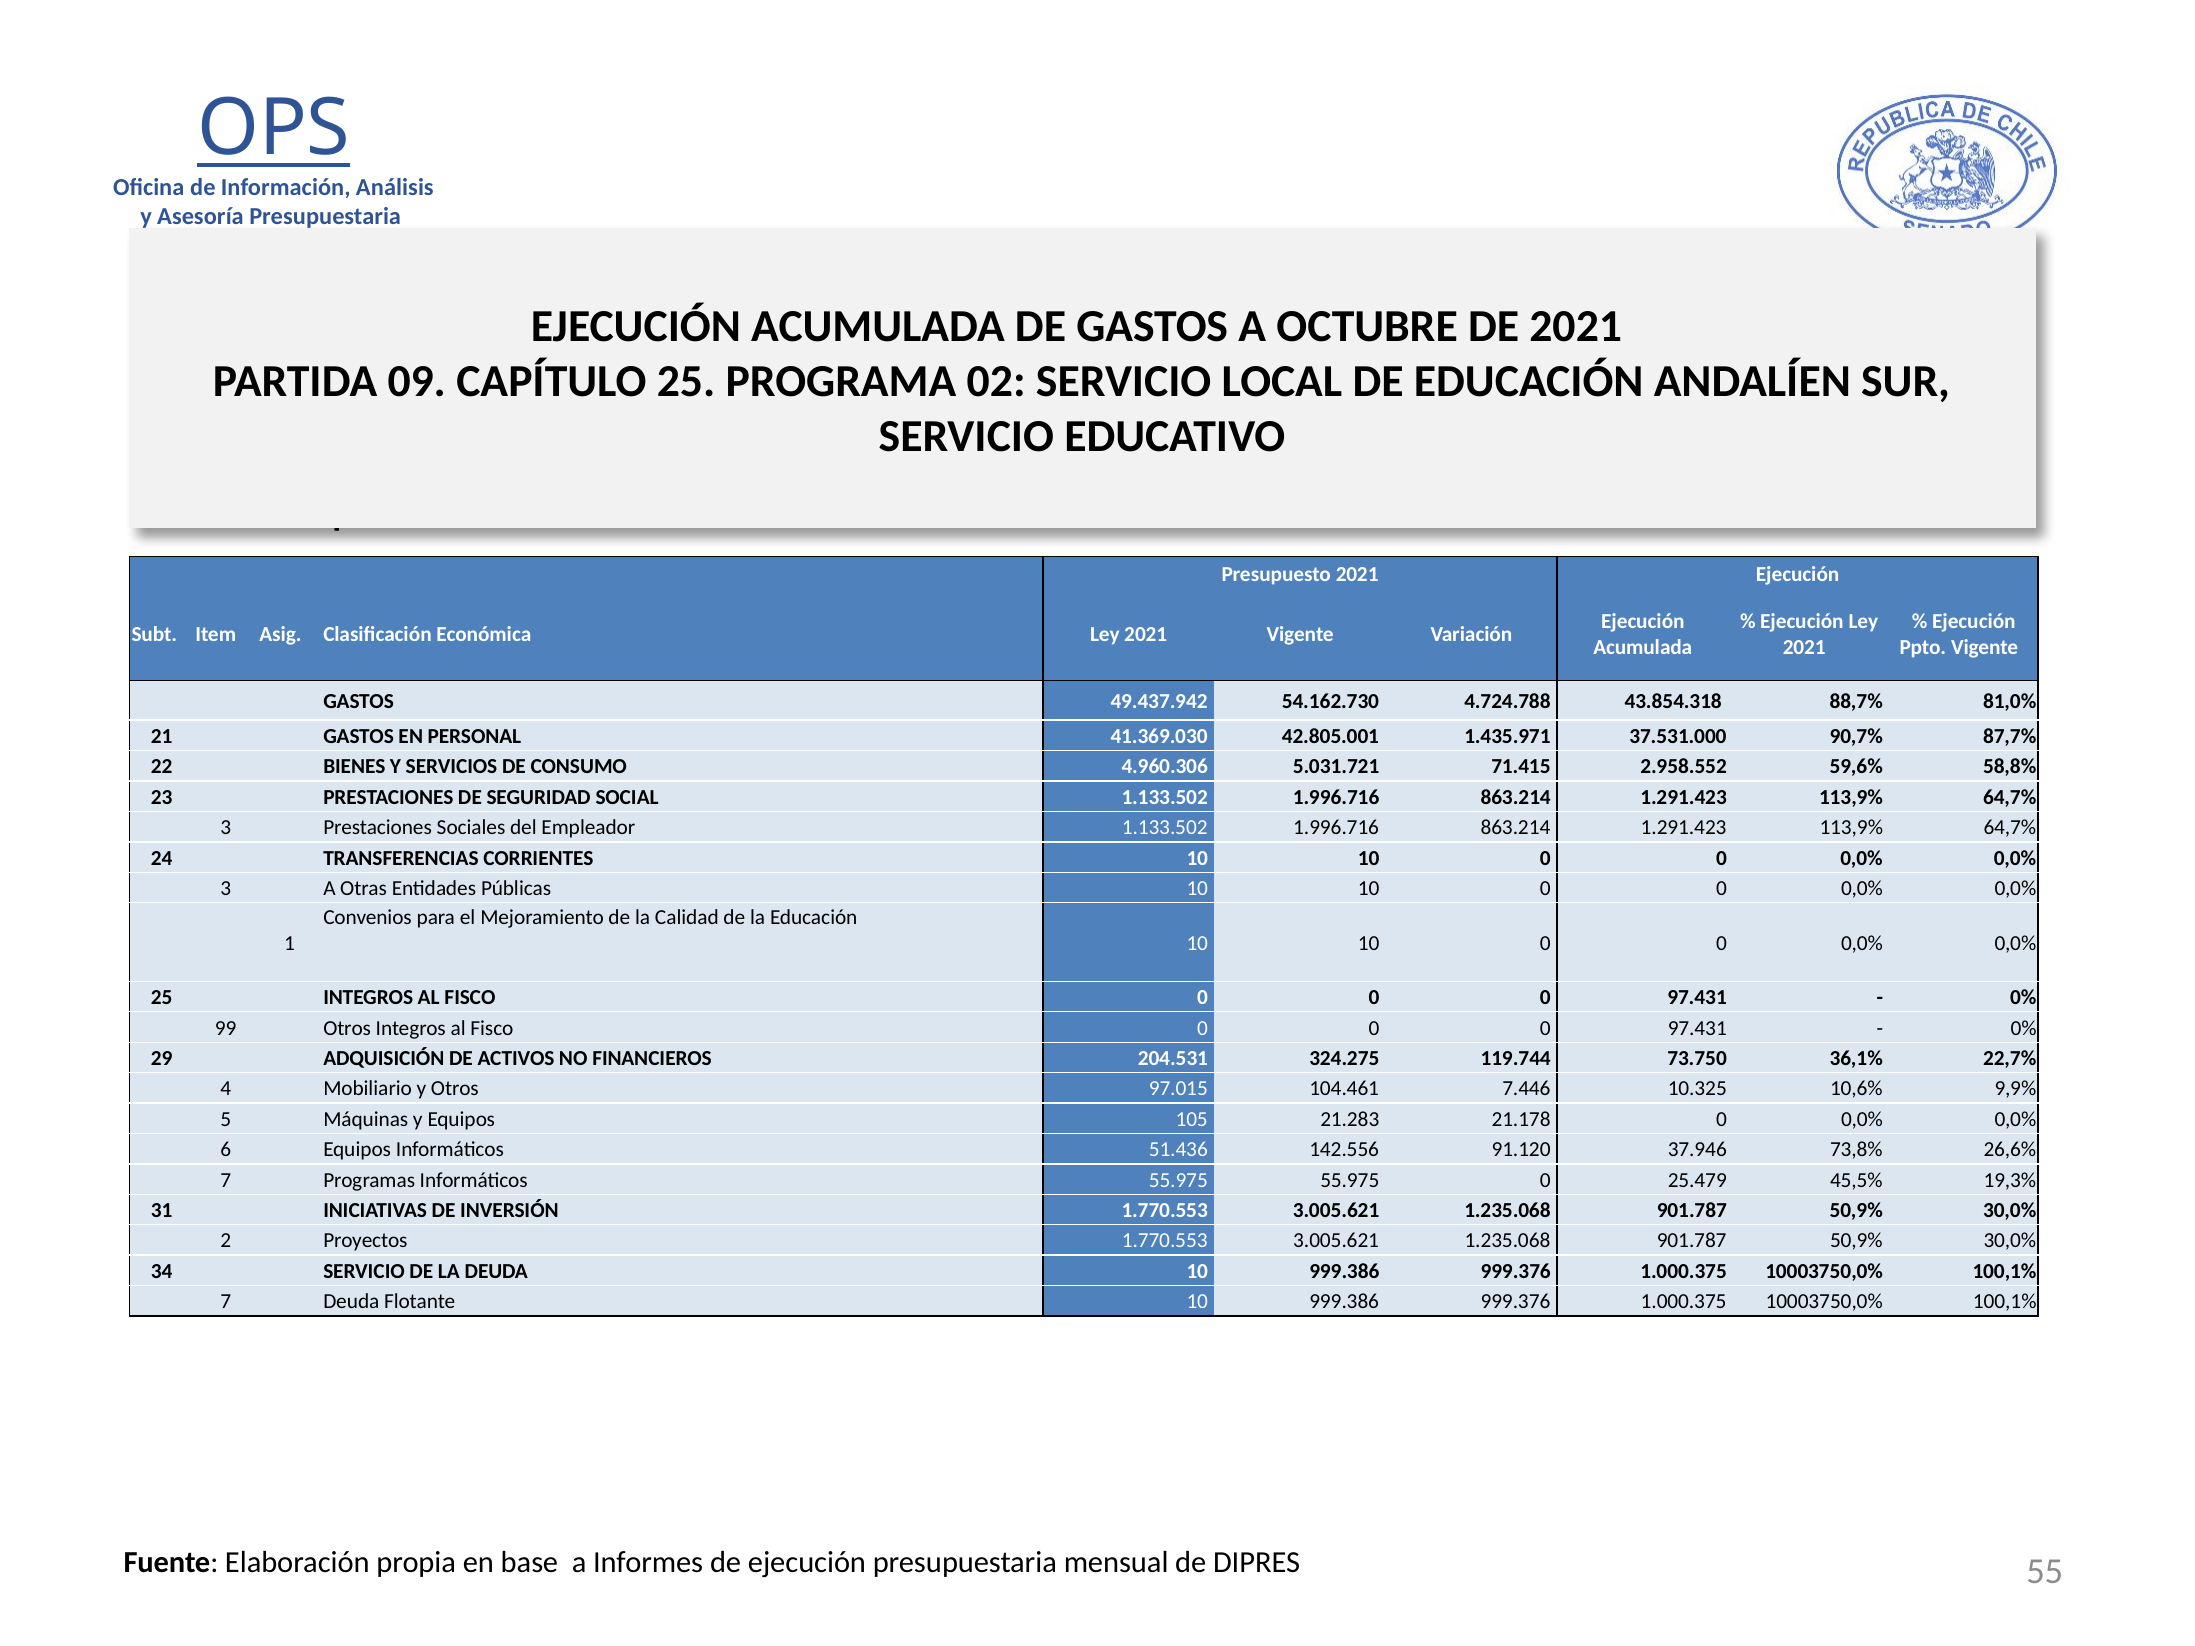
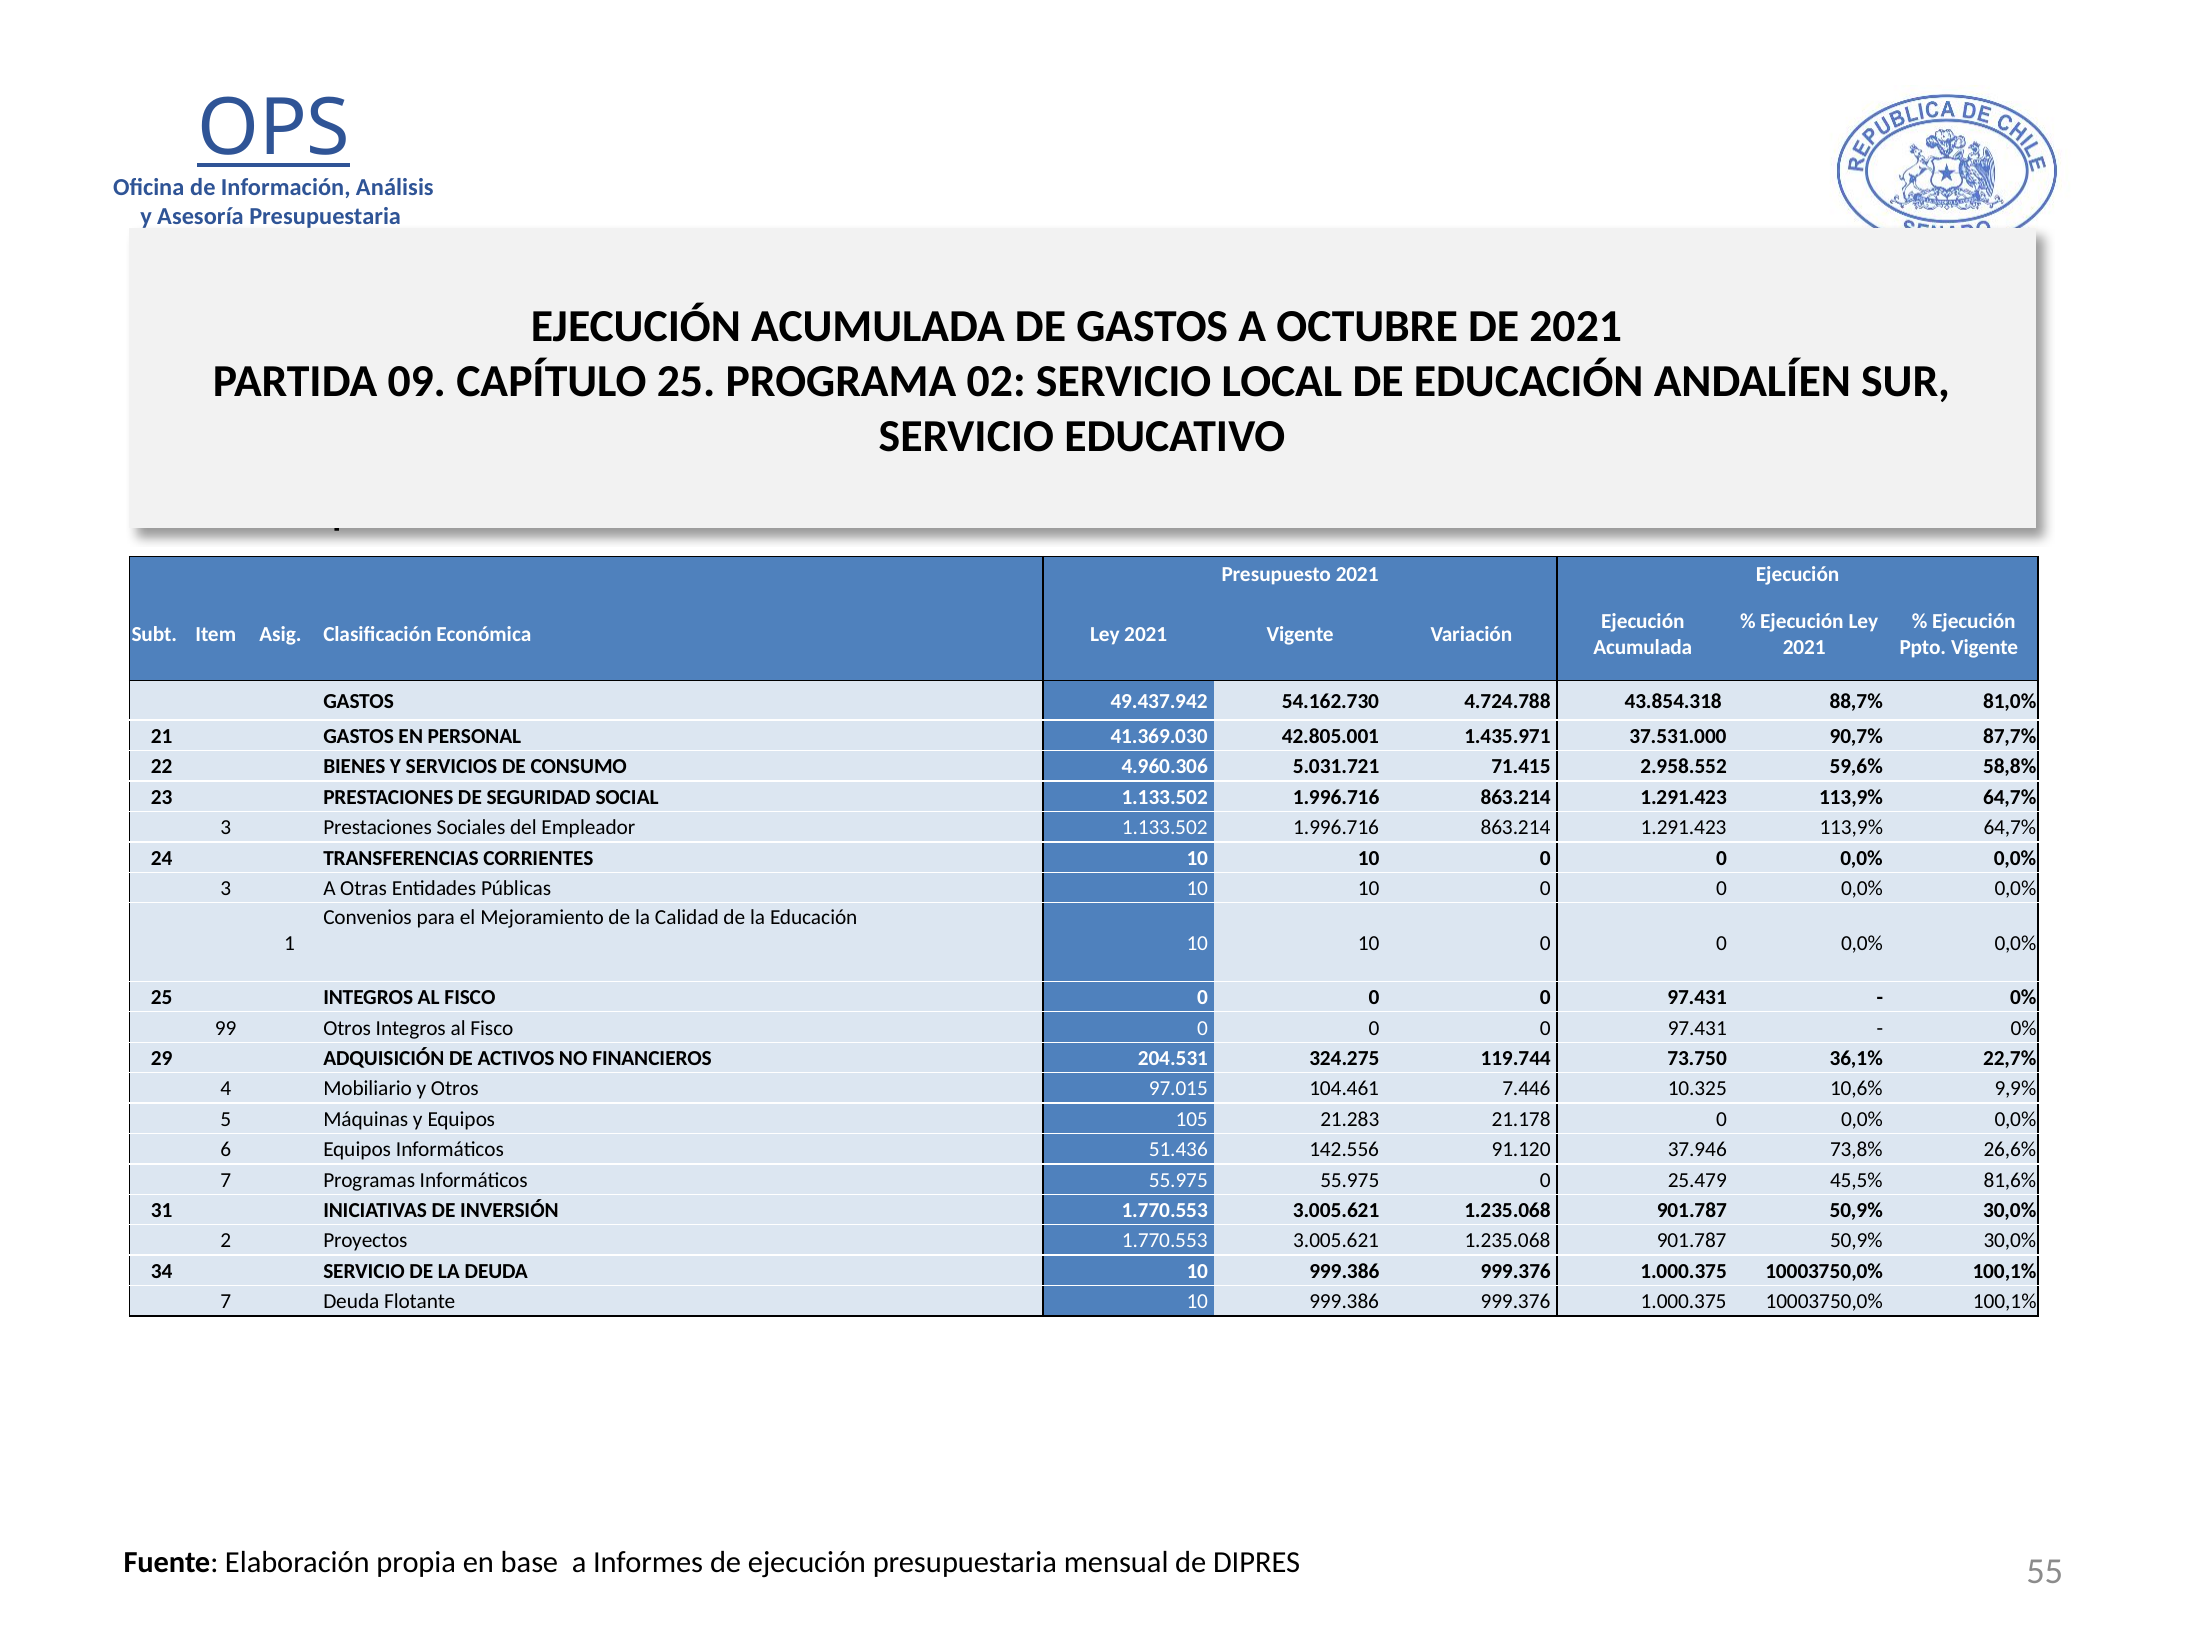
19,3%: 19,3% -> 81,6% (2010, 1180)
